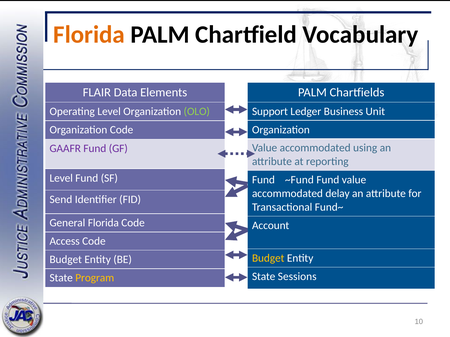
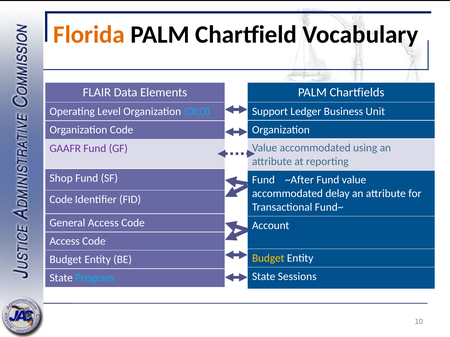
OLO colour: light green -> light blue (197, 112)
Level: Level -> Shop (61, 178)
~Fund: ~Fund -> ~After (299, 180)
Send: Send -> Code (61, 200)
General Florida: Florida -> Access (103, 223)
Program colour: yellow -> light blue (95, 278)
